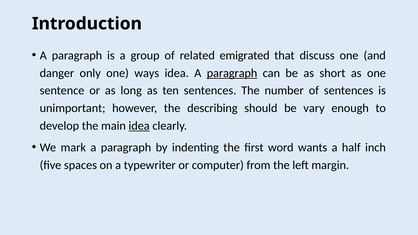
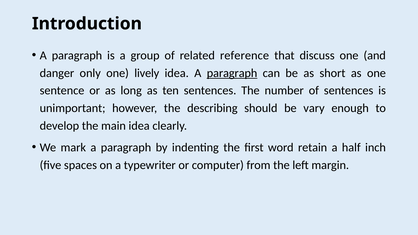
emigrated: emigrated -> reference (245, 56)
ways: ways -> lively (147, 73)
idea underline: present -> none (139, 126)
wants: wants -> retain (313, 148)
